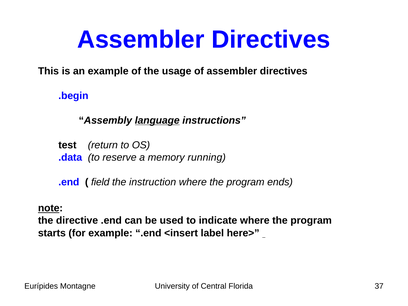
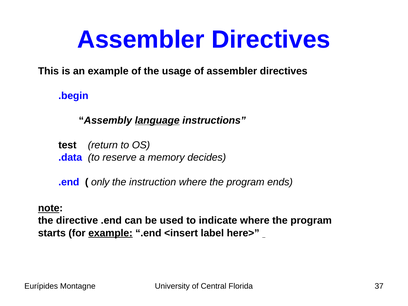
running: running -> decides (207, 158)
field: field -> only (100, 182)
example underline: none -> present (110, 233)
